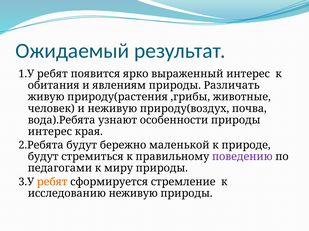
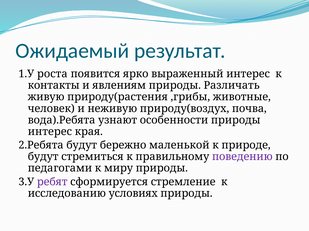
1.У ребят: ребят -> роста (52, 74)
обитания: обитания -> контакты (54, 86)
ребят colour: orange -> purple (52, 182)
исследованию неживую: неживую -> условиях (133, 194)
